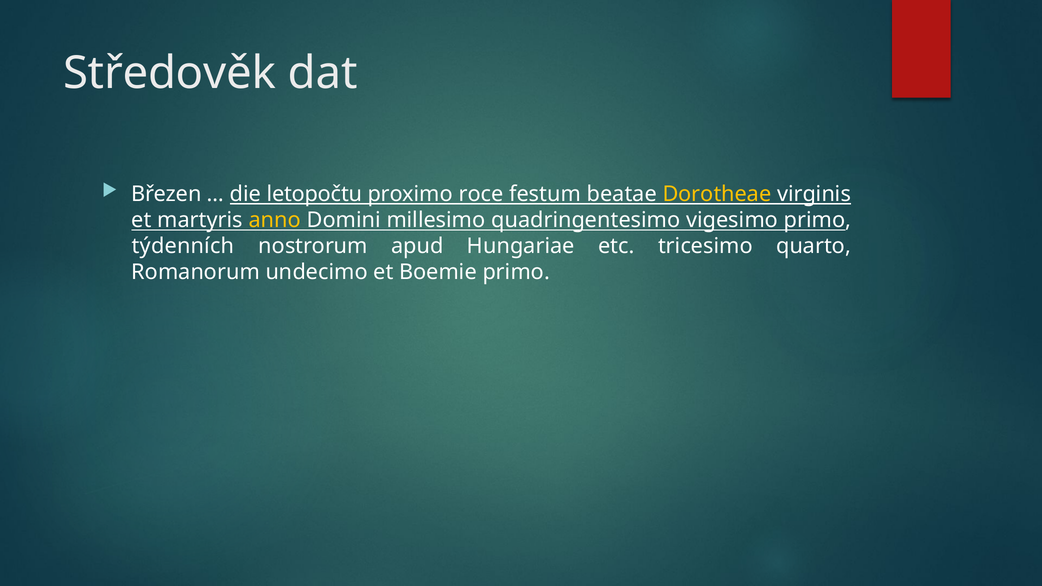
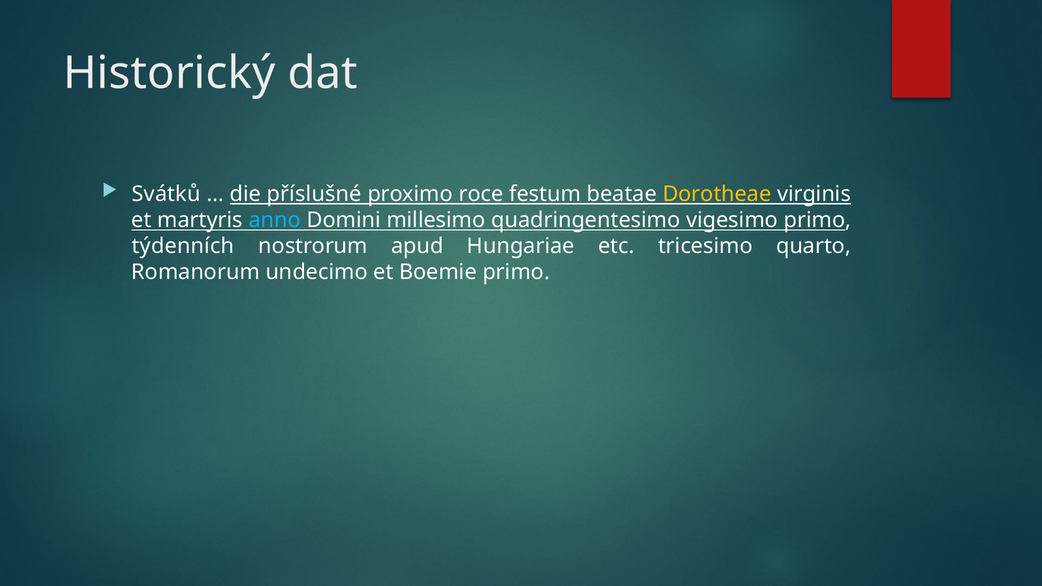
Středověk: Středověk -> Historický (169, 73)
Březen: Březen -> Svátků (166, 194)
letopočtu: letopočtu -> příslušné (314, 194)
anno colour: yellow -> light blue (275, 220)
